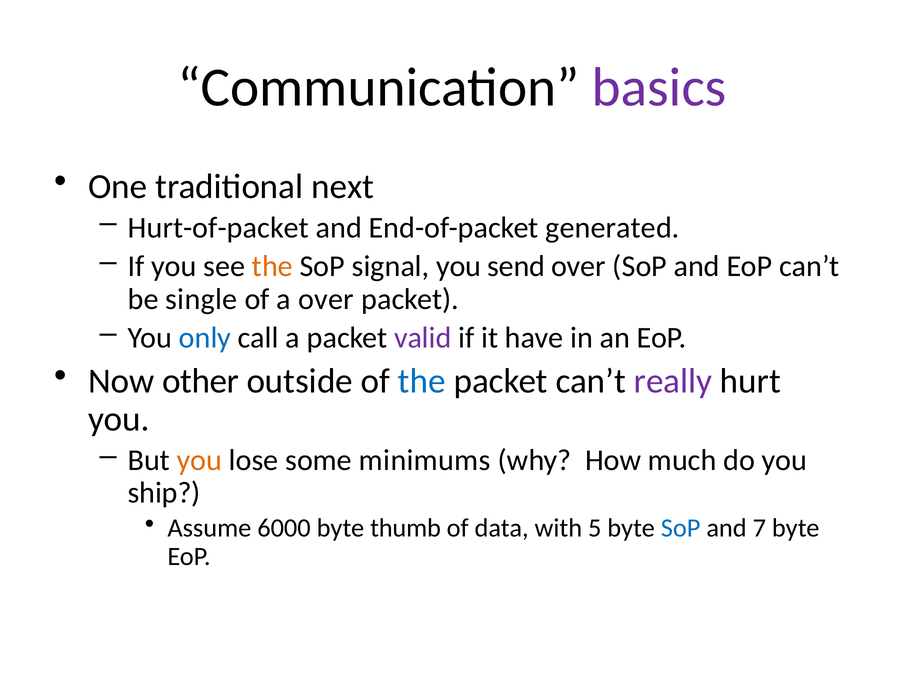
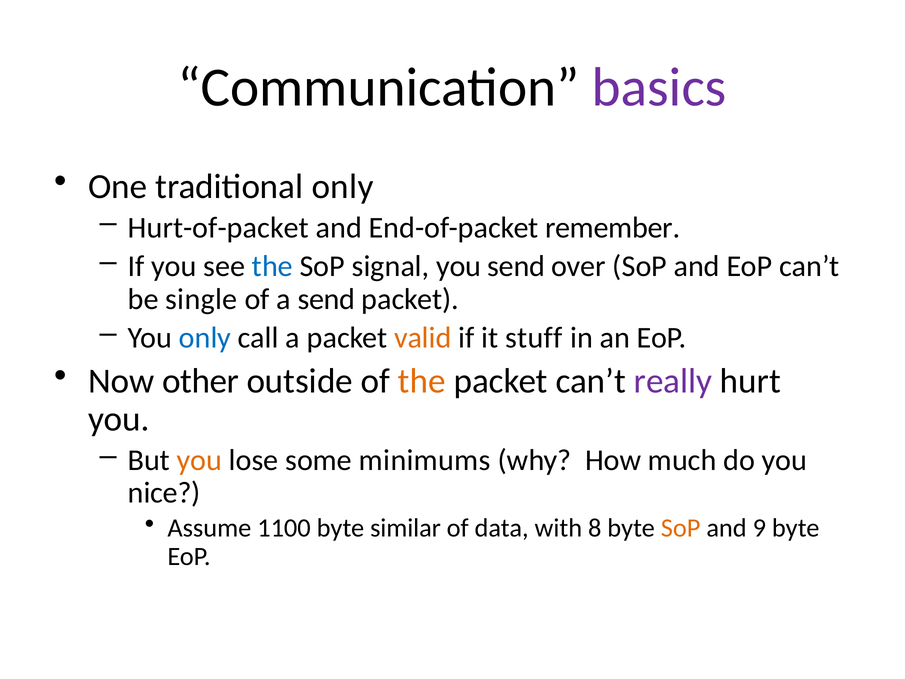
traditional next: next -> only (343, 186)
generated: generated -> remember (613, 227)
the colour: orange -> blue (272, 266)
a over: over -> send (326, 299)
valid colour: purple -> orange (423, 338)
have: have -> stuff (534, 338)
the colour: blue -> orange (422, 381)
ship: ship -> nice (164, 493)
6000: 6000 -> 1100 (284, 528)
thumb: thumb -> similar (406, 528)
5: 5 -> 8 (595, 528)
SoP colour: blue -> orange (681, 528)
7: 7 -> 9 (759, 528)
